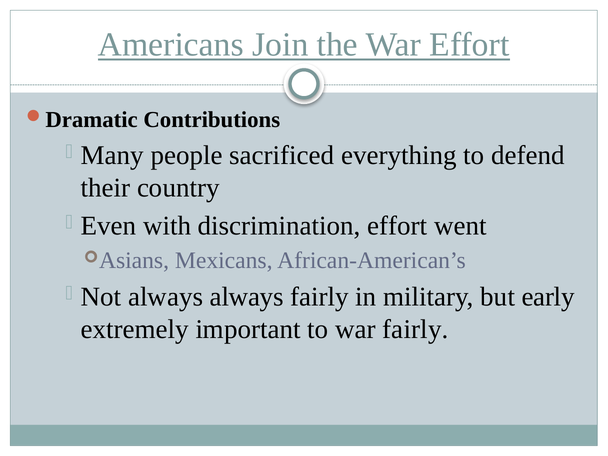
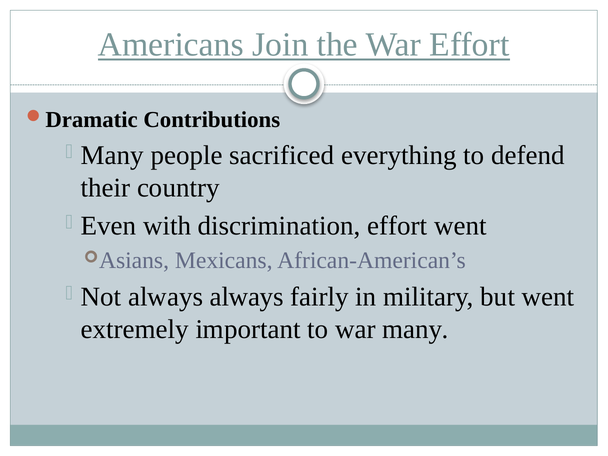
but early: early -> went (548, 297)
war fairly: fairly -> many (416, 329)
